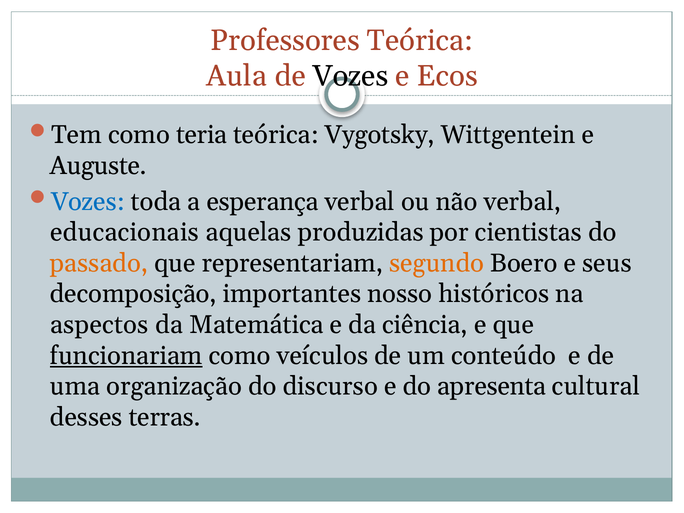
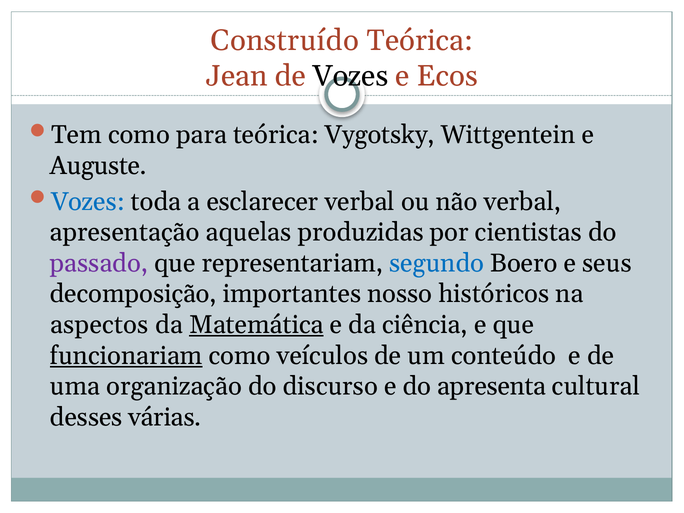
Professores: Professores -> Construído (285, 41)
Aula: Aula -> Jean (237, 76)
teria: teria -> para (202, 135)
esperança: esperança -> esclarecer (263, 202)
educacionais: educacionais -> apresentação (125, 232)
passado colour: orange -> purple (99, 263)
segundo colour: orange -> blue (437, 263)
Matemática underline: none -> present (256, 325)
terras: terras -> várias (165, 417)
